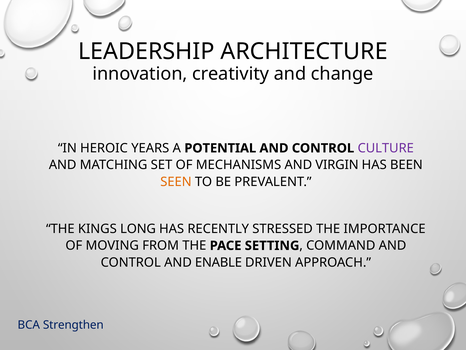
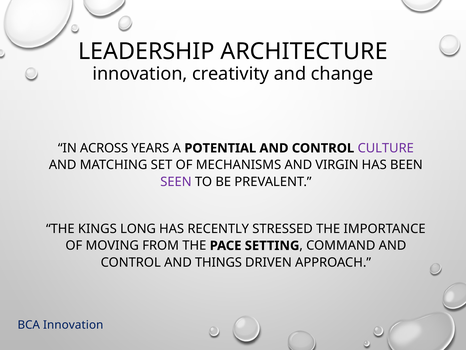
HEROIC: HEROIC -> ACROSS (104, 148)
SEEN colour: orange -> purple (176, 182)
ENABLE: ENABLE -> THINGS (218, 262)
BCA Strengthen: Strengthen -> Innovation (73, 325)
